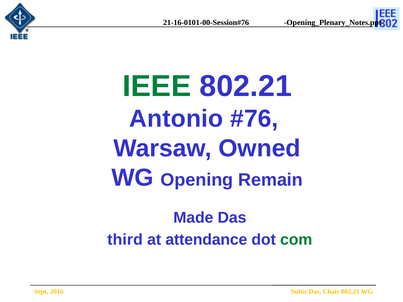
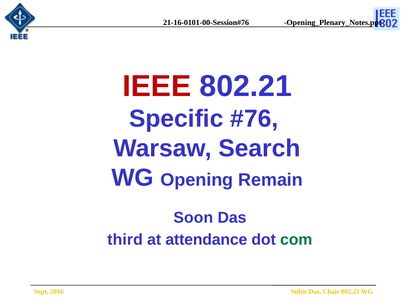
IEEE colour: green -> red (157, 86)
Antonio: Antonio -> Specific (176, 119)
Owned: Owned -> Search (260, 148)
Made: Made -> Soon (193, 218)
